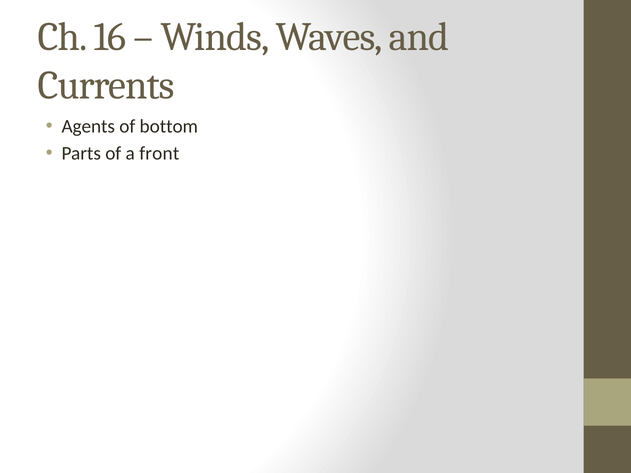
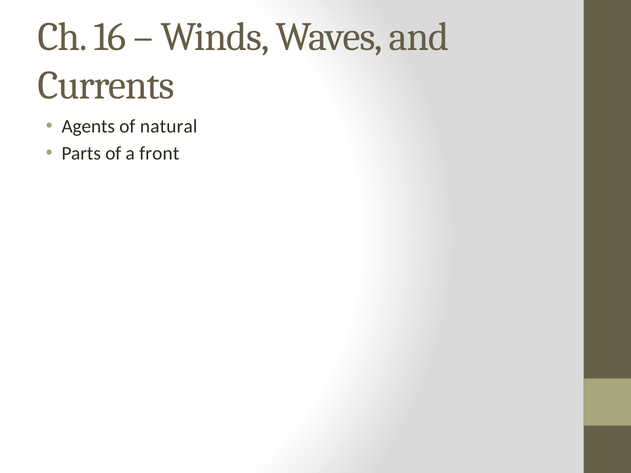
bottom: bottom -> natural (169, 126)
